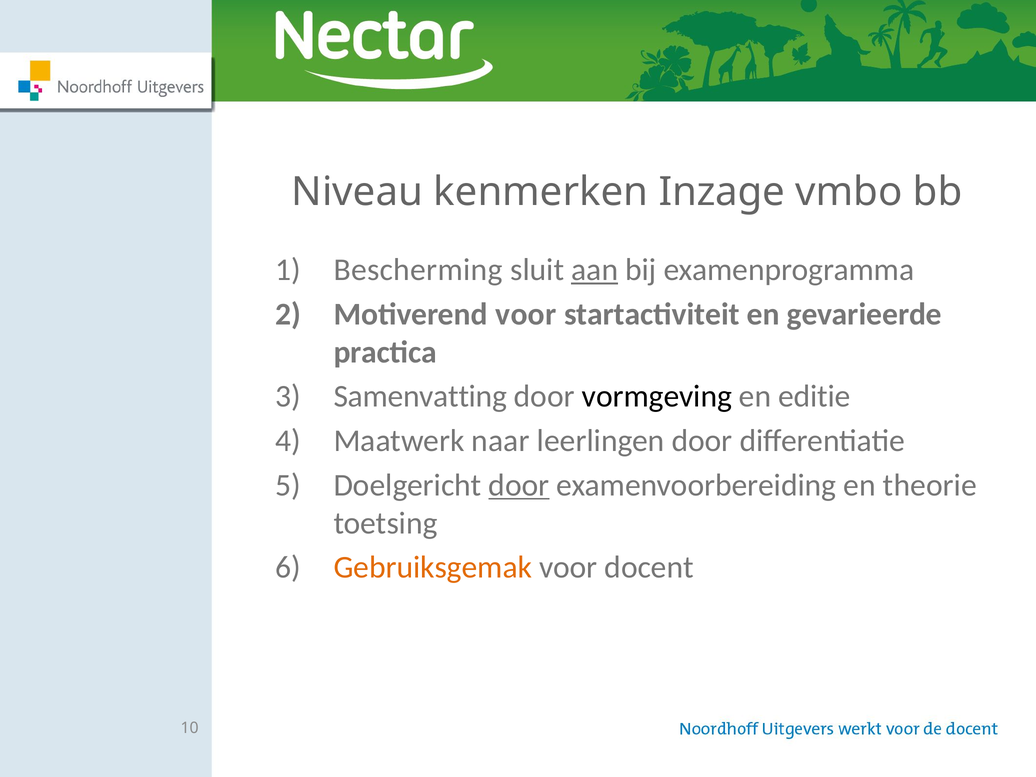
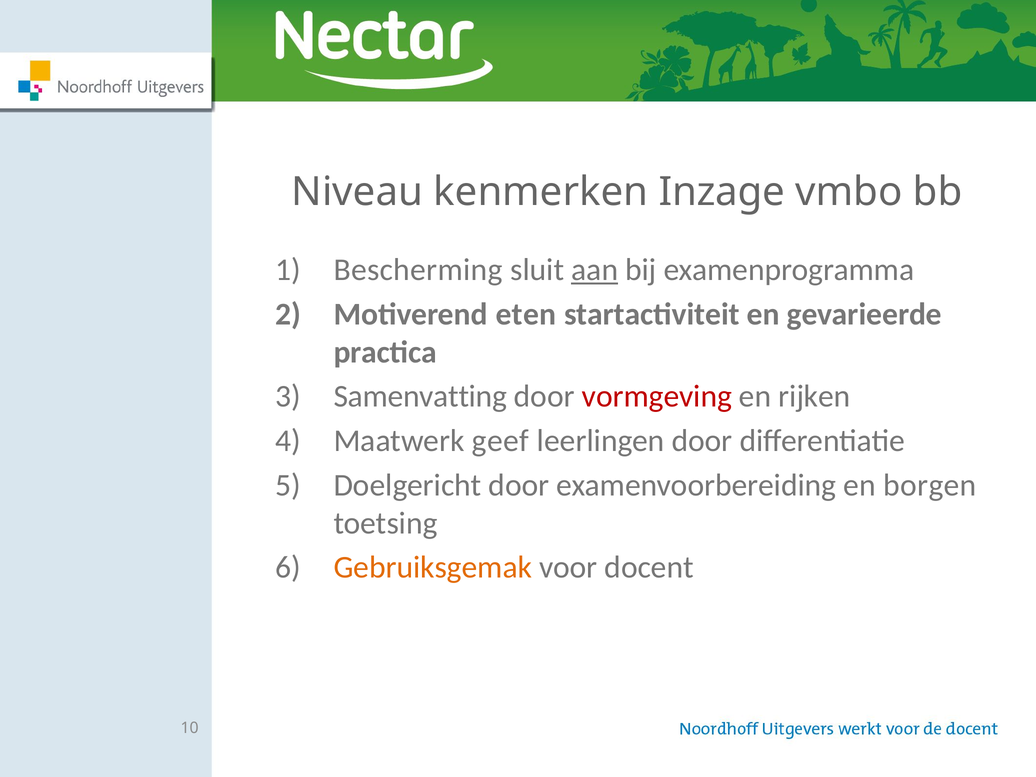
Motiverend voor: voor -> eten (526, 314)
vormgeving colour: black -> red (657, 397)
editie: editie -> rijken (814, 397)
naar: naar -> geef (500, 441)
door underline: present -> none (519, 485)
theorie: theorie -> borgen (930, 485)
